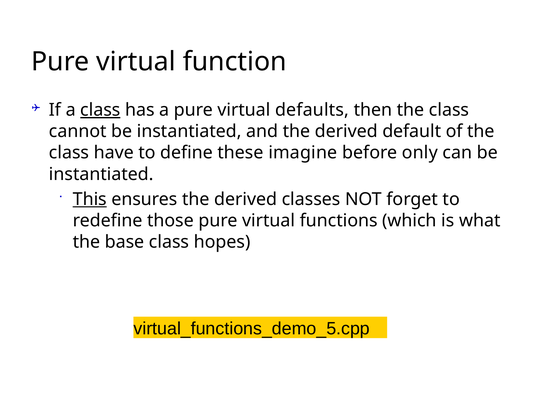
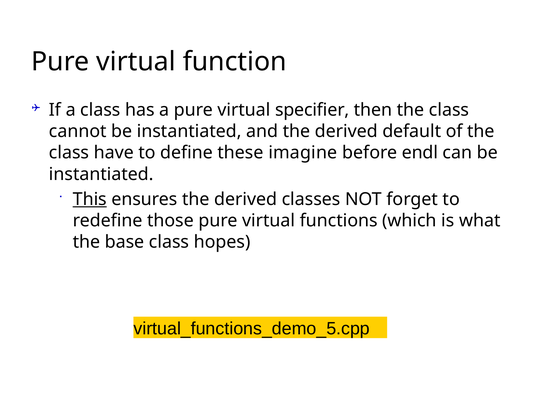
class underline: present -> none (100, 110)
defaults: defaults -> specifier (312, 110)
only: only -> endl (420, 153)
